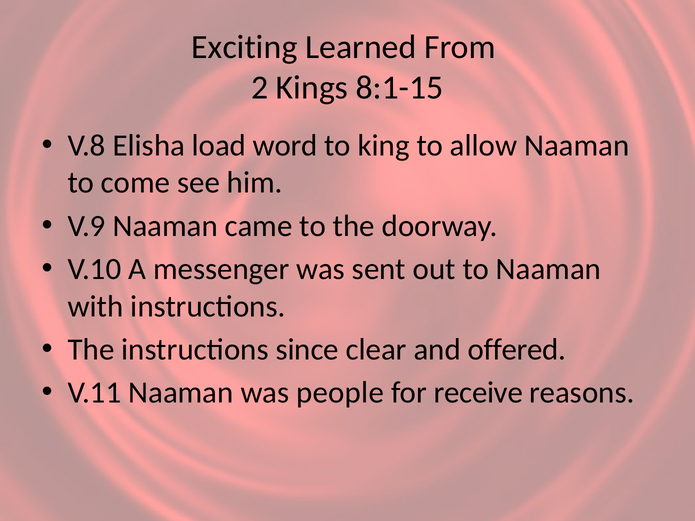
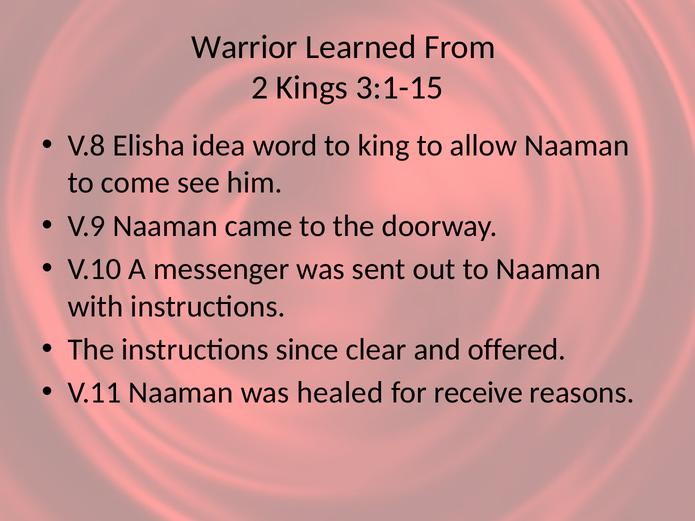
Exciting: Exciting -> Warrior (244, 47)
8:1-15: 8:1-15 -> 3:1-15 (400, 88)
load: load -> idea (219, 146)
people: people -> healed (340, 393)
